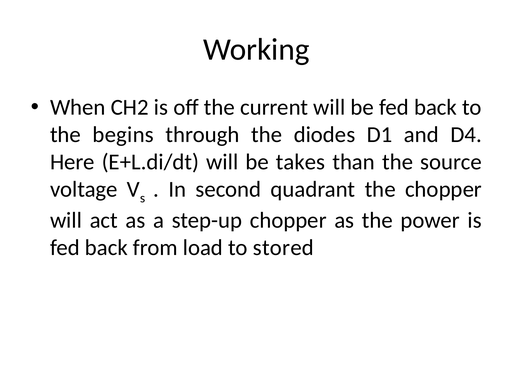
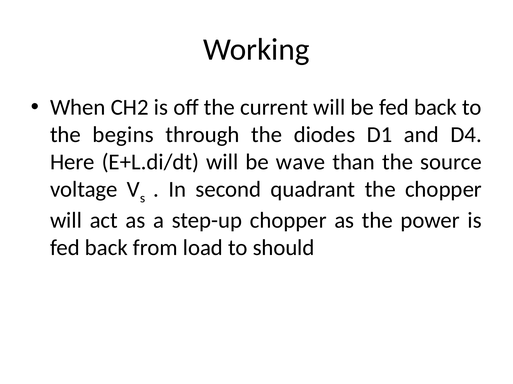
takes: takes -> wave (301, 162)
stored: stored -> should (284, 248)
